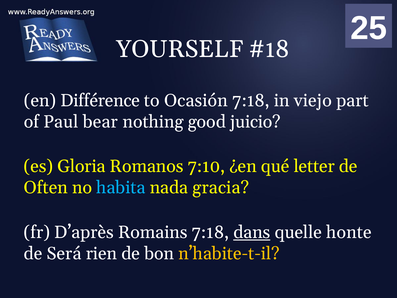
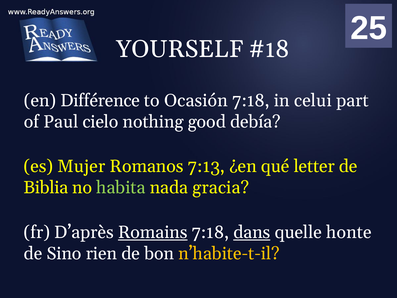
viejo: viejo -> celui (313, 100)
bear: bear -> cielo (100, 122)
juicio: juicio -> debía (255, 122)
Gloria: Gloria -> Mujer (81, 166)
7:10: 7:10 -> 7:13 (206, 166)
Often: Often -> Biblia (46, 187)
habita colour: light blue -> light green (121, 187)
Romains underline: none -> present (153, 232)
Será: Será -> Sino (64, 253)
